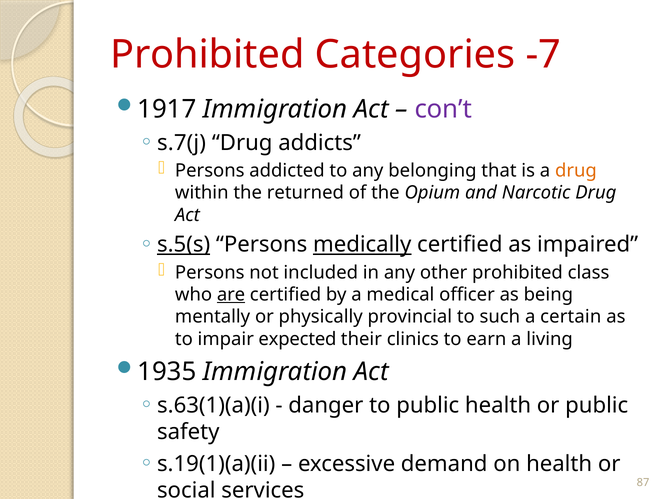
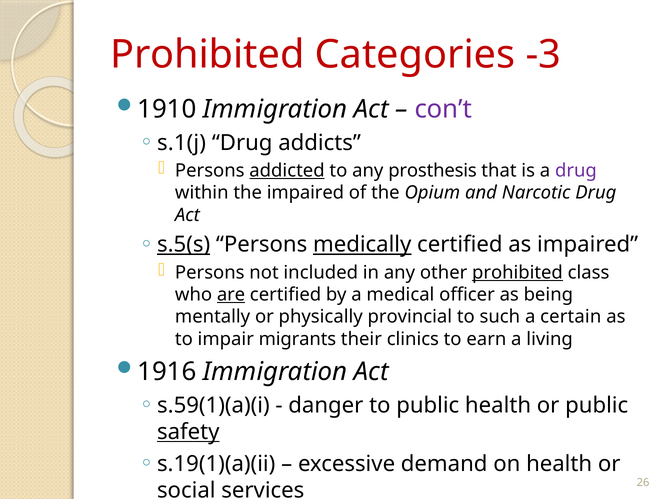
-7: -7 -> -3 (543, 55)
1917: 1917 -> 1910 (167, 109)
s.7(j: s.7(j -> s.1(j (182, 143)
addicted underline: none -> present (287, 170)
belonging: belonging -> prosthesis (433, 170)
drug colour: orange -> purple (576, 170)
the returned: returned -> impaired (305, 193)
prohibited underline: none -> present (517, 272)
expected: expected -> migrants (297, 339)
1935: 1935 -> 1916 (167, 372)
s.63(1)(a)(i: s.63(1)(a)(i -> s.59(1)(a)(i (213, 405)
safety underline: none -> present (188, 432)
87: 87 -> 26 (643, 482)
